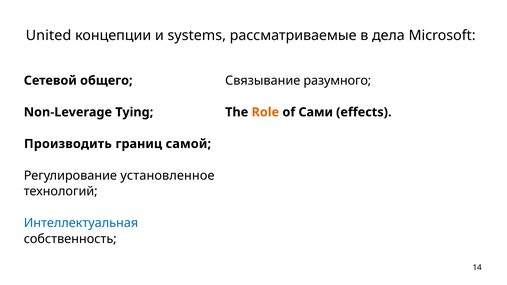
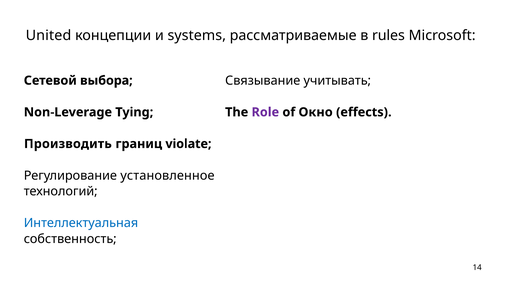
дела: дела -> rules (388, 36)
разумного: разумного -> учитывать (337, 81)
общего: общего -> выбора (106, 81)
Role colour: orange -> purple (265, 112)
Сами: Сами -> Окно (316, 112)
самой: самой -> violate (188, 144)
